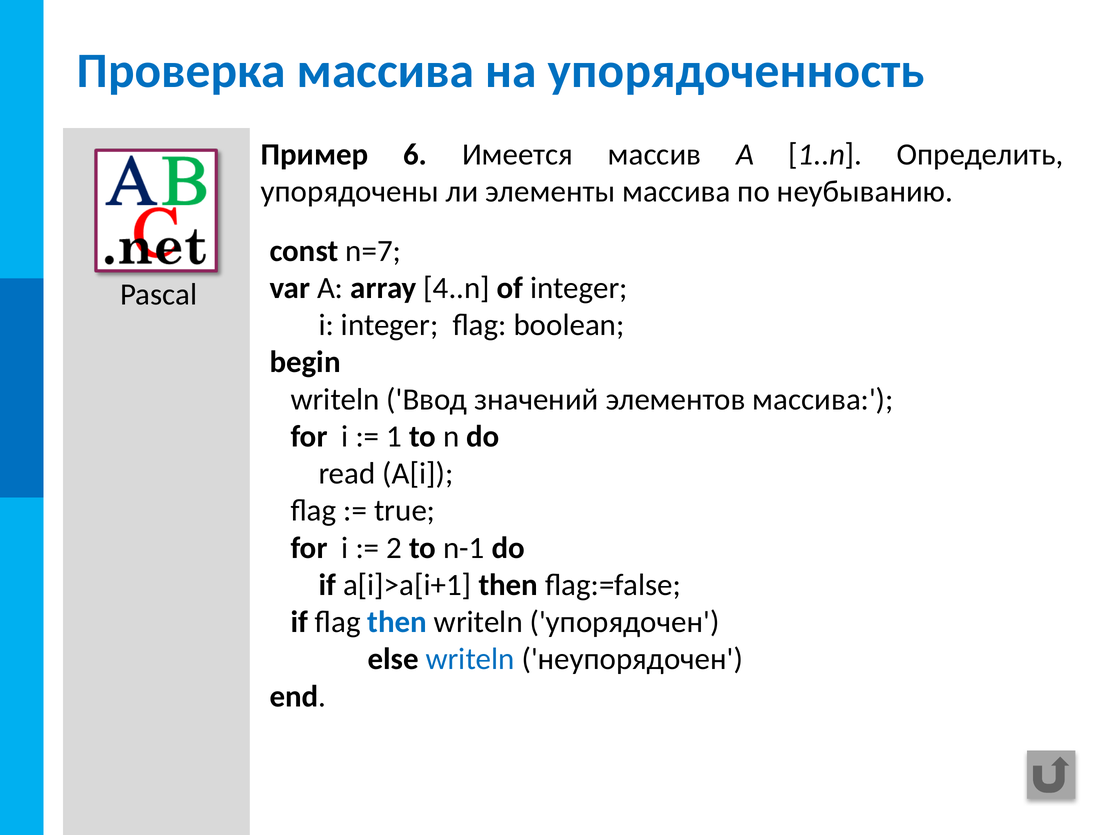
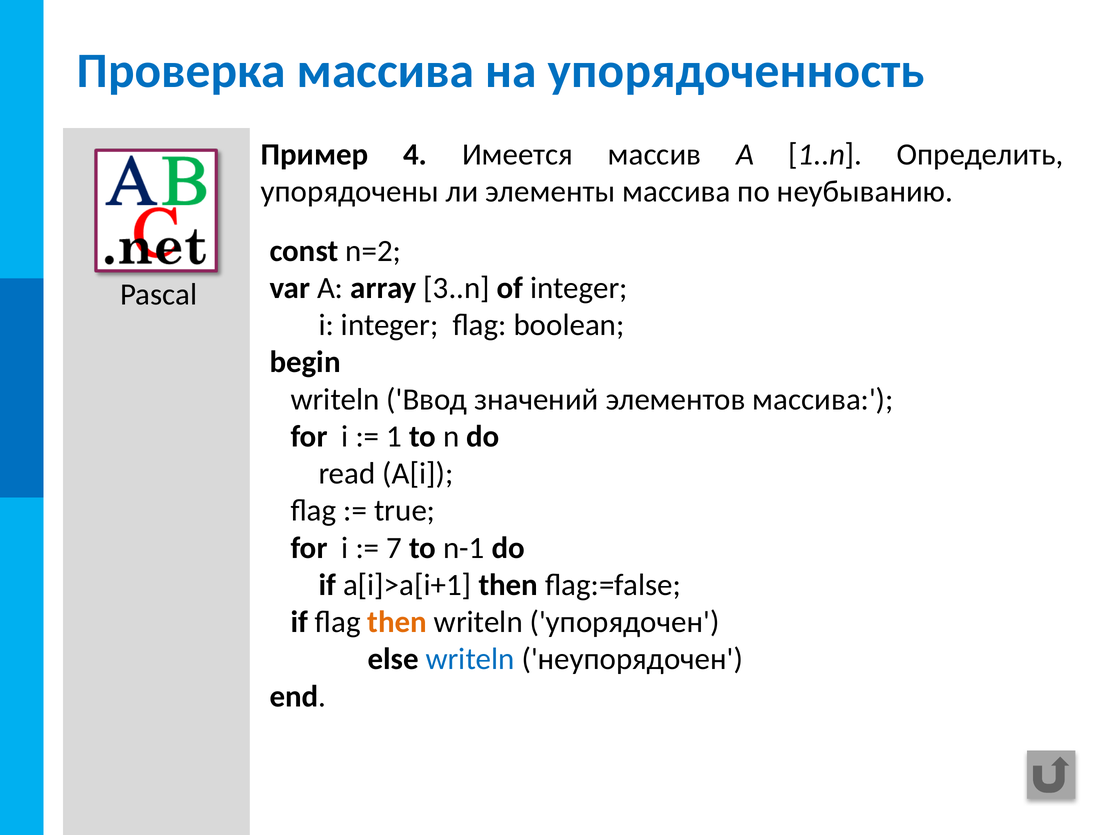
6: 6 -> 4 (415, 154)
n=7: n=7 -> n=2 (373, 251)
4..n: 4..n -> 3..n (457, 288)
2: 2 -> 7 (394, 548)
then colour: blue -> orange (397, 622)
